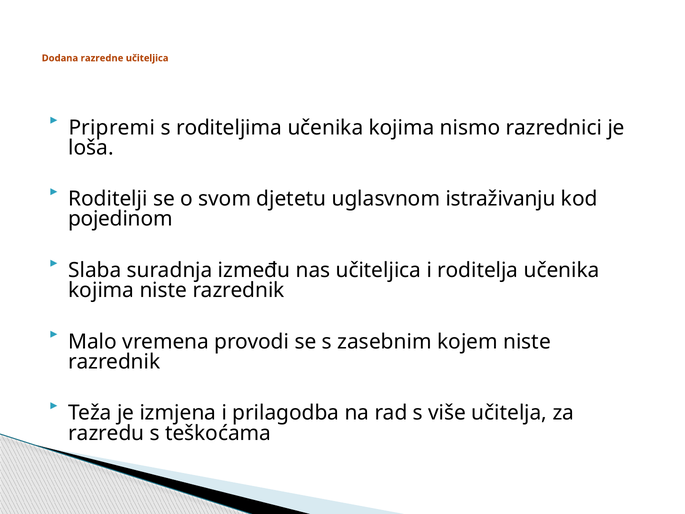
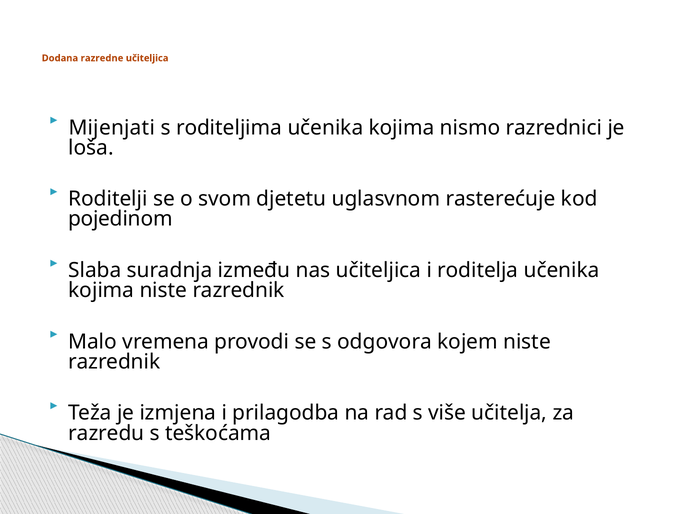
Pripremi: Pripremi -> Mijenjati (112, 128)
istraživanju: istraživanju -> rasterećuje (501, 199)
zasebnim: zasebnim -> odgovora (385, 342)
